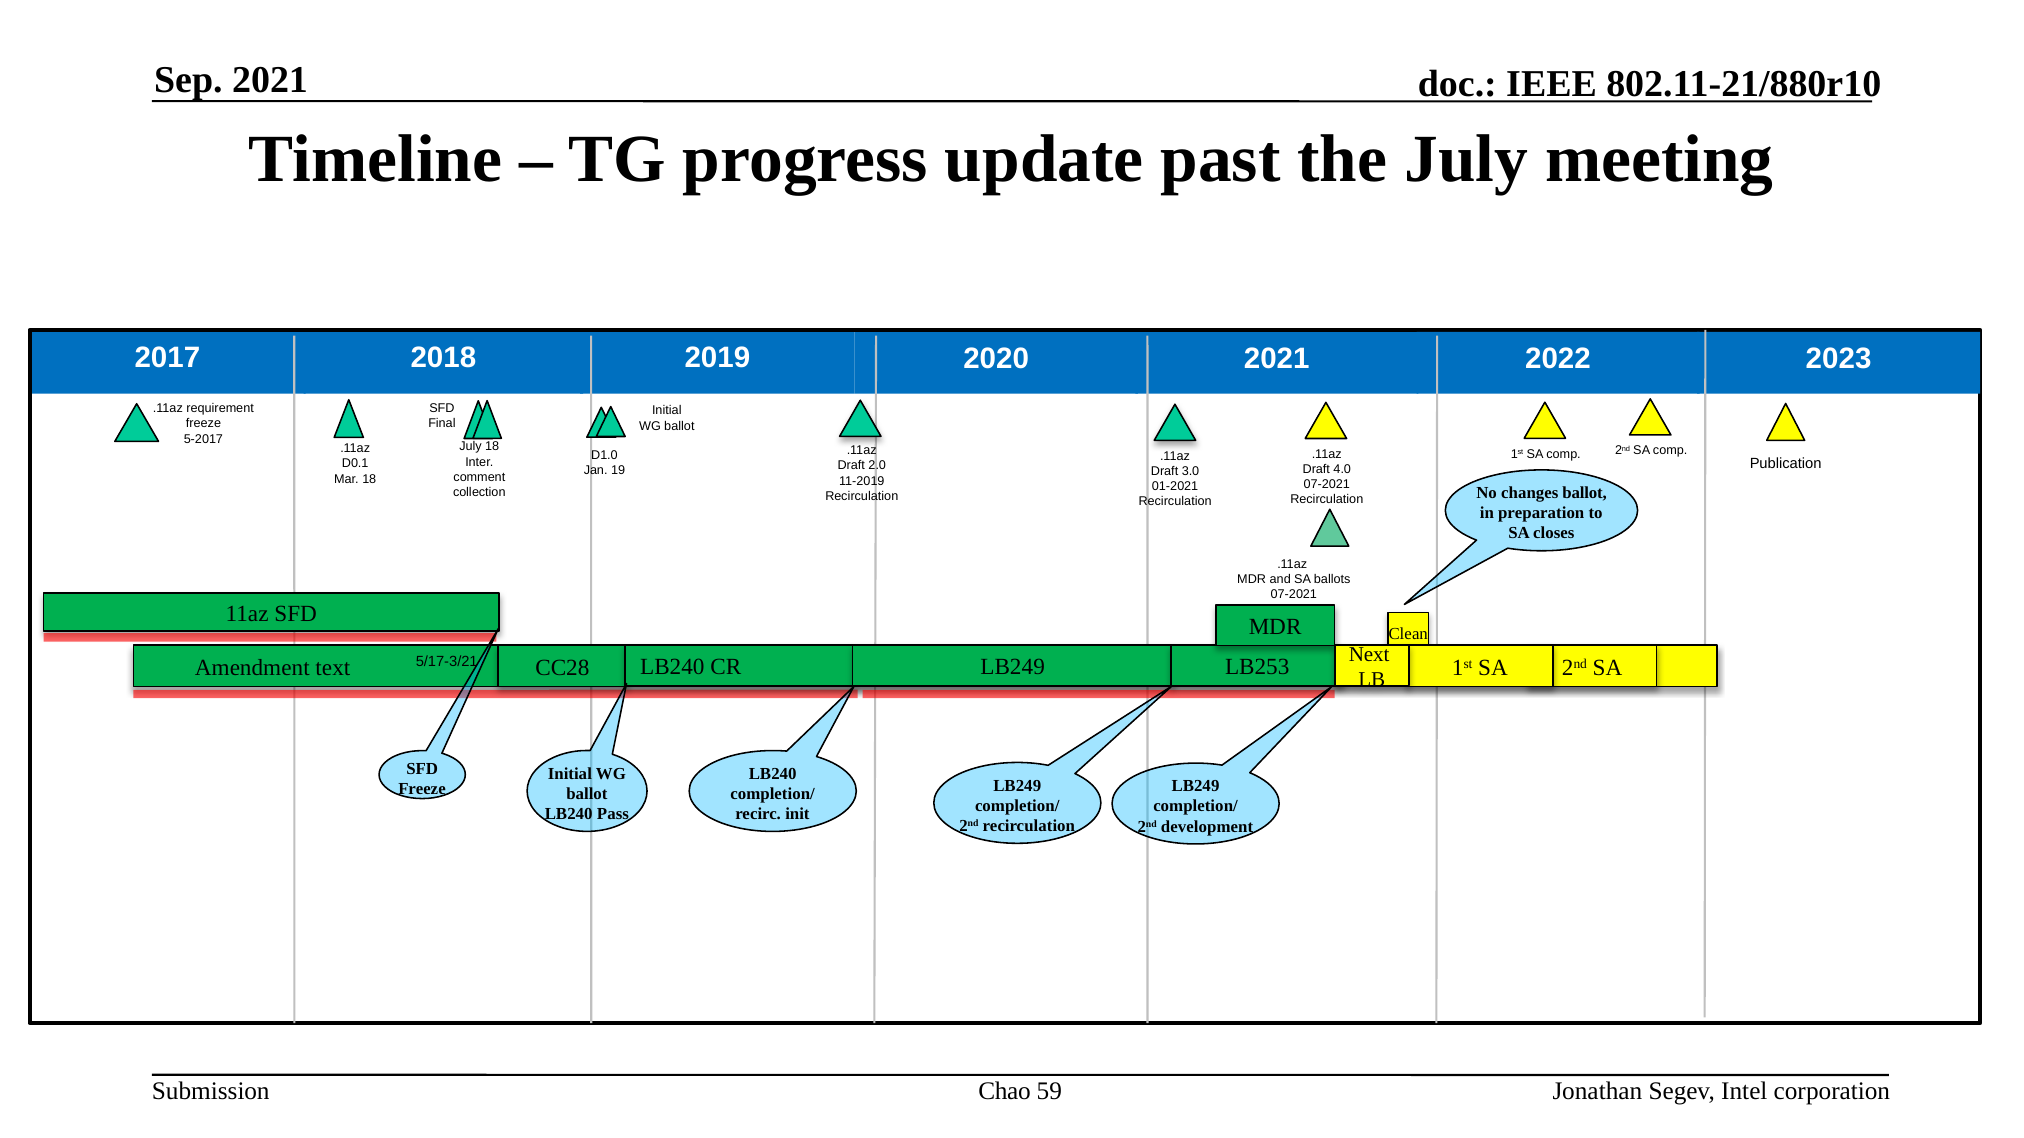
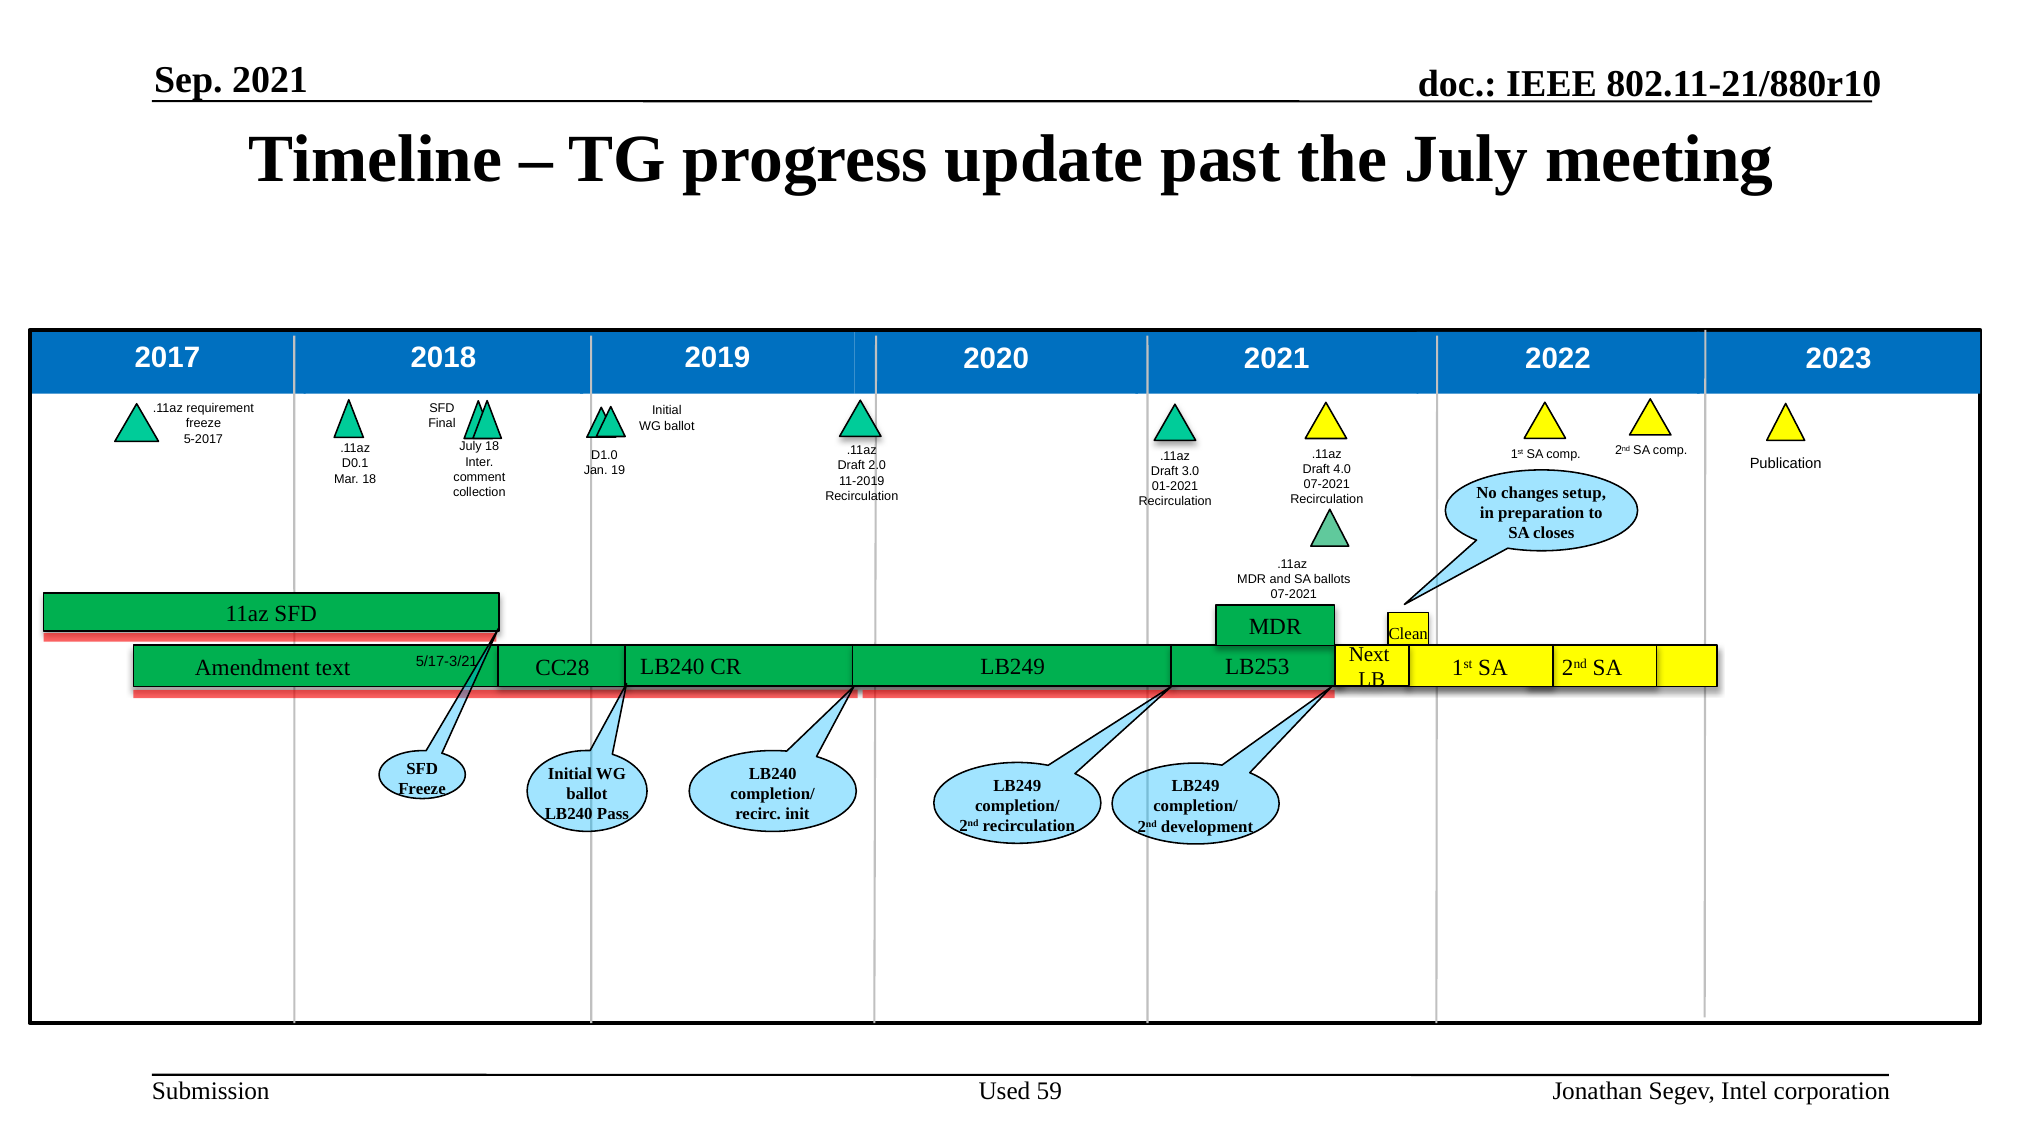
changes ballot: ballot -> setup (1584, 493)
Chao: Chao -> Used (1004, 1092)
